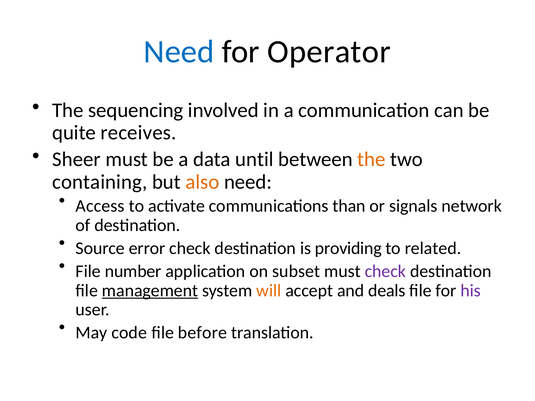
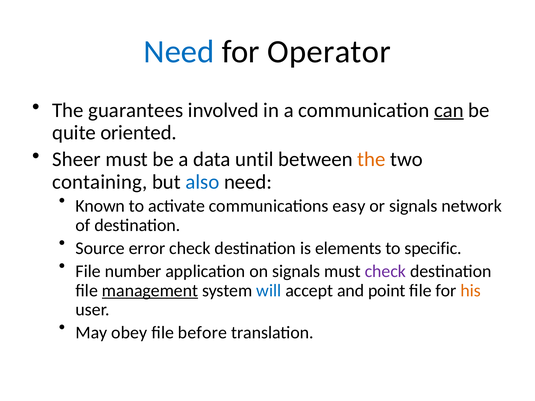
sequencing: sequencing -> guarantees (136, 110)
can underline: none -> present (449, 110)
receives: receives -> oriented (139, 133)
also colour: orange -> blue (202, 182)
Access: Access -> Known (100, 206)
than: than -> easy (349, 206)
providing: providing -> elements (348, 248)
related: related -> specific (433, 248)
on subset: subset -> signals (296, 271)
will colour: orange -> blue (269, 291)
deals: deals -> point (387, 291)
his colour: purple -> orange (471, 291)
code: code -> obey (129, 333)
